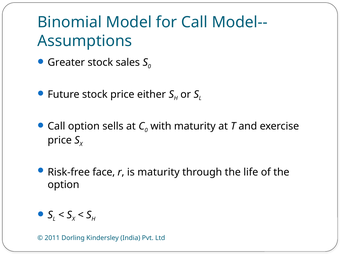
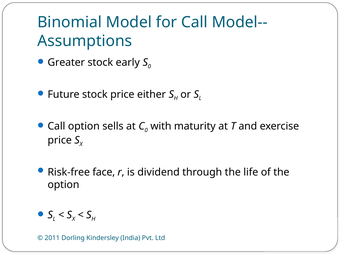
sales: sales -> early (128, 62)
is maturity: maturity -> dividend (159, 172)
